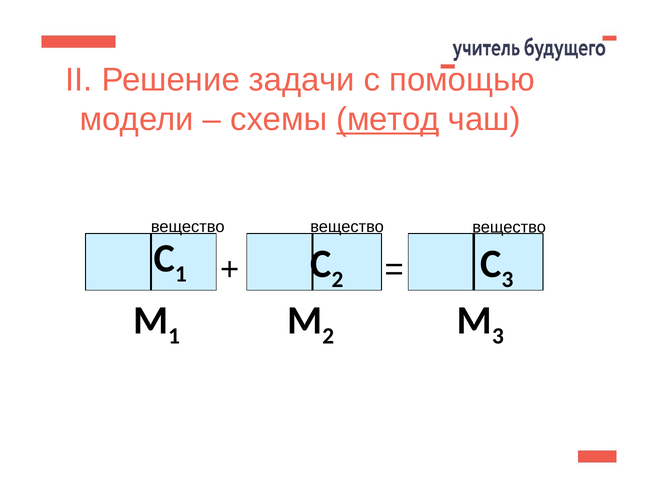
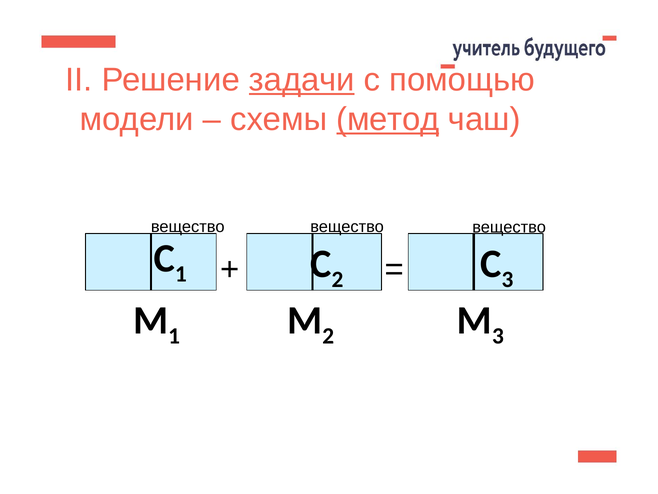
задачи underline: none -> present (302, 80)
